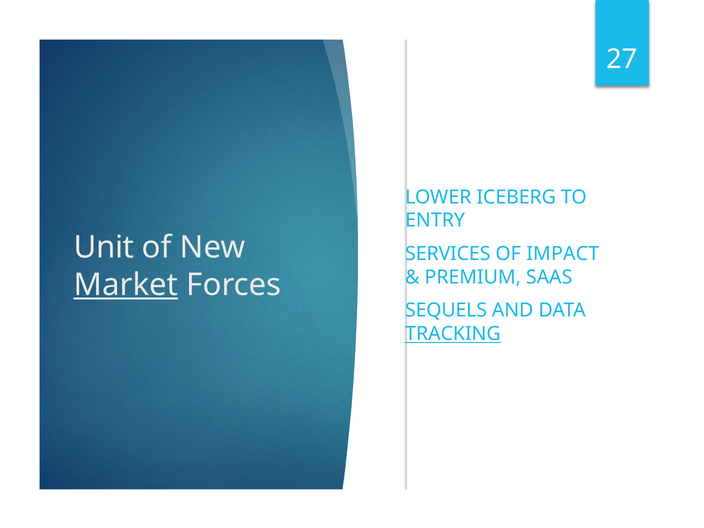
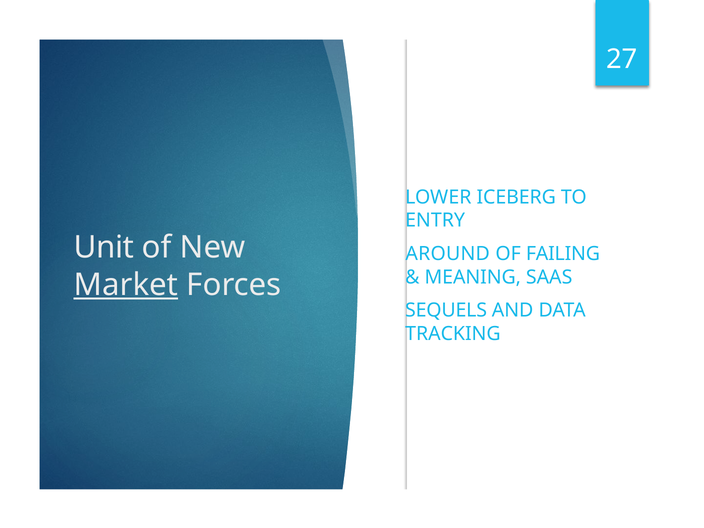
SERVICES: SERVICES -> AROUND (448, 254)
IMPACT: IMPACT -> FAILING (563, 254)
PREMIUM: PREMIUM -> MEANING (473, 277)
TRACKING underline: present -> none (453, 334)
